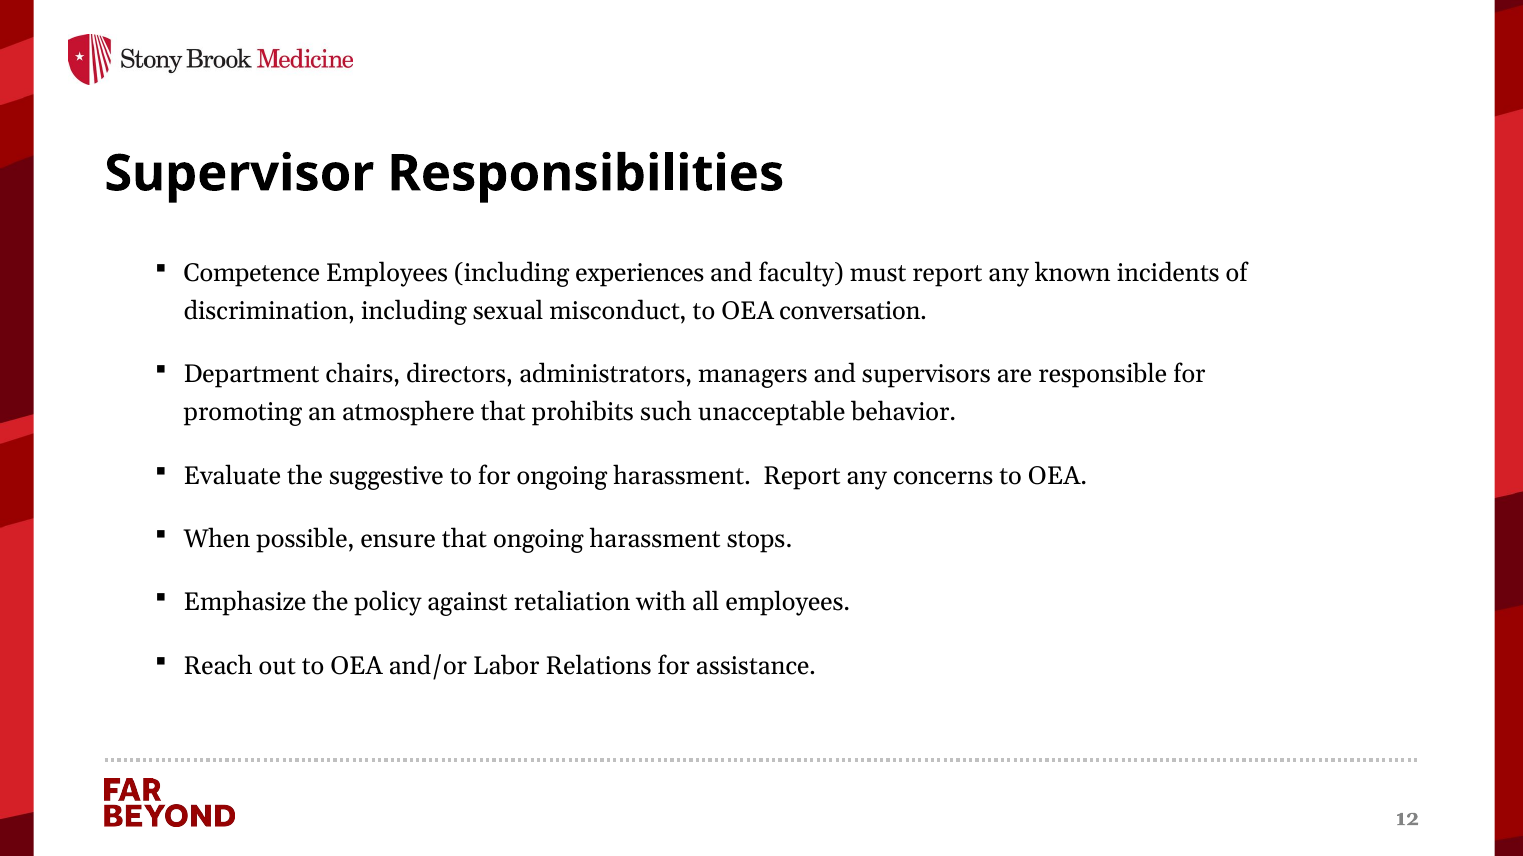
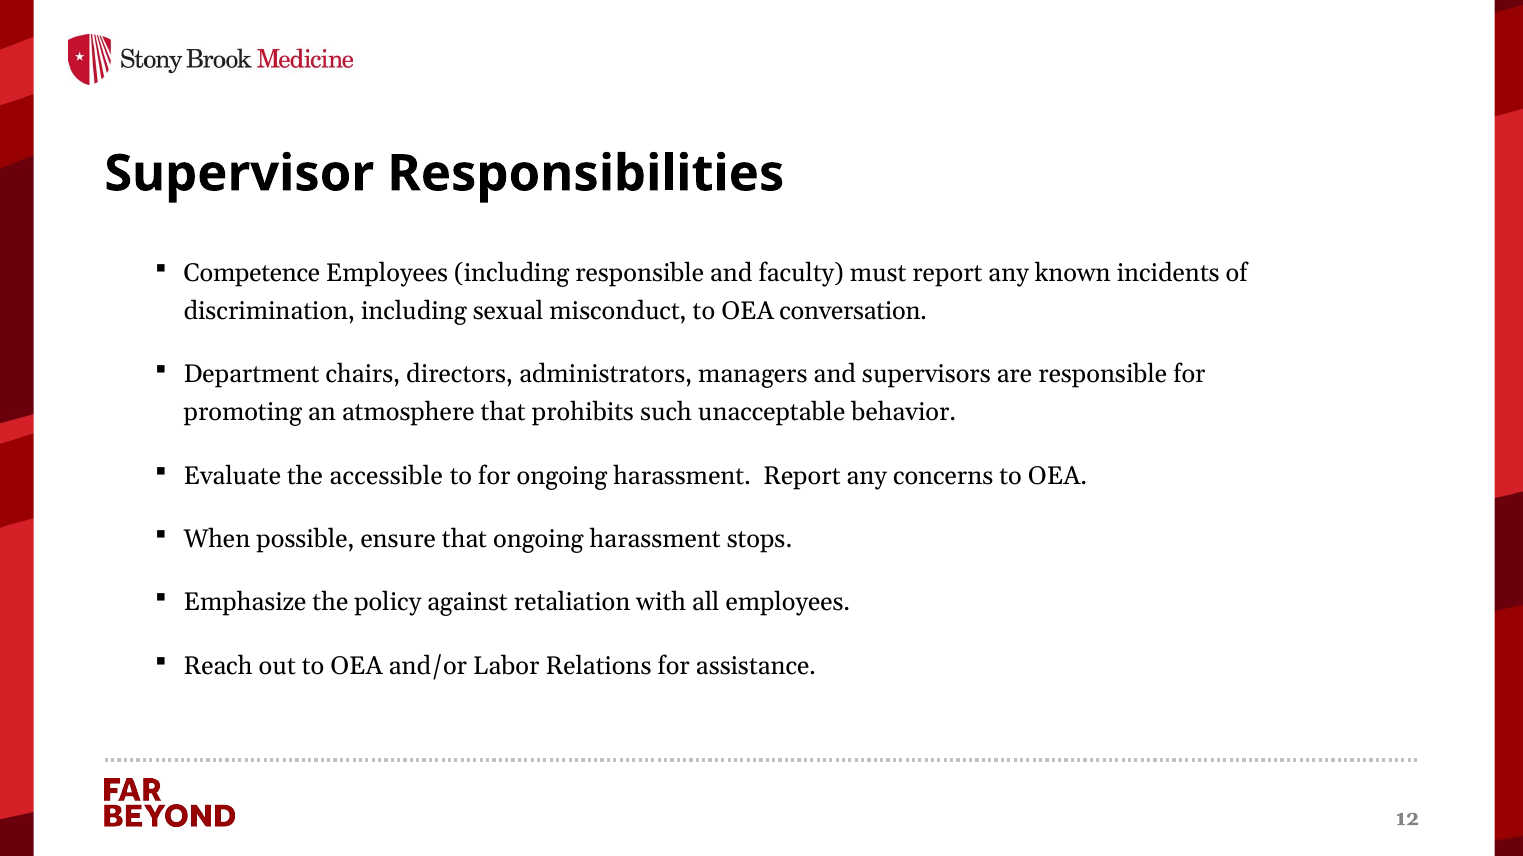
including experiences: experiences -> responsible (640, 273)
suggestive: suggestive -> accessible (386, 476)
